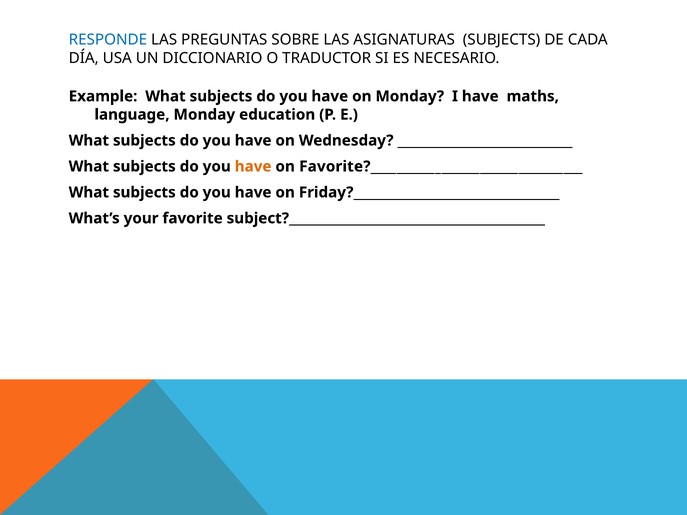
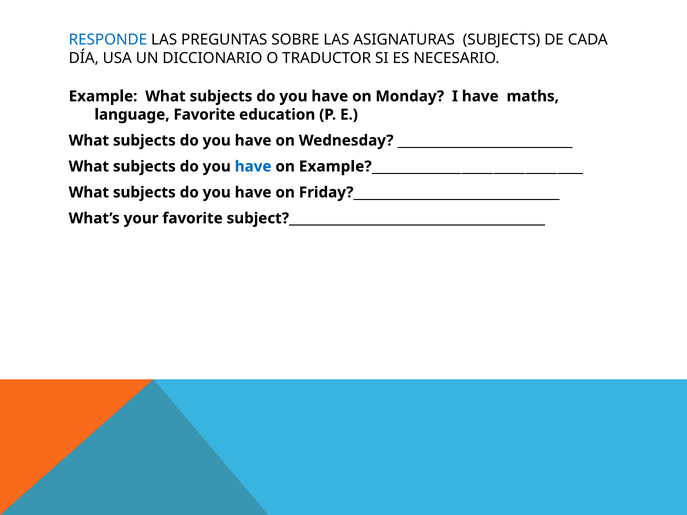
language Monday: Monday -> Favorite (204, 115)
have colour: orange -> blue (253, 167)
Favorite?_________________________________: Favorite?_________________________________ -> Example?_________________________________ (441, 167)
